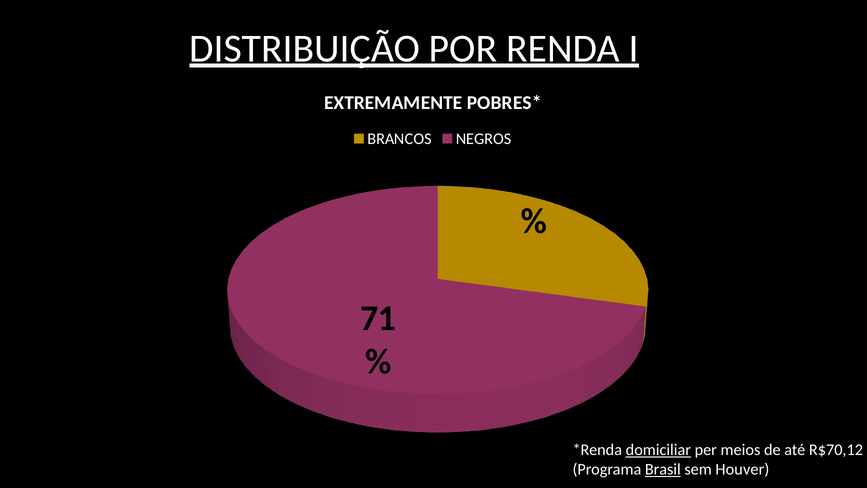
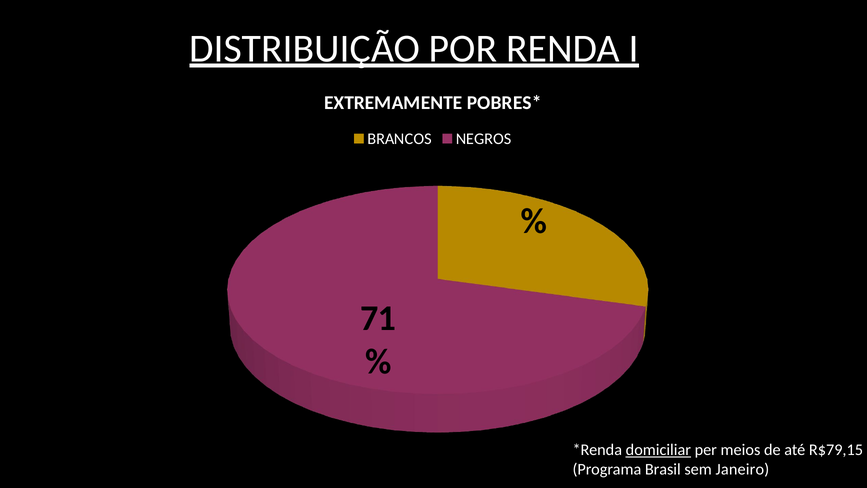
R$70,12: R$70,12 -> R$79,15 (836, 450)
Brasil underline: present -> none (663, 469)
Houver: Houver -> Janeiro (742, 469)
